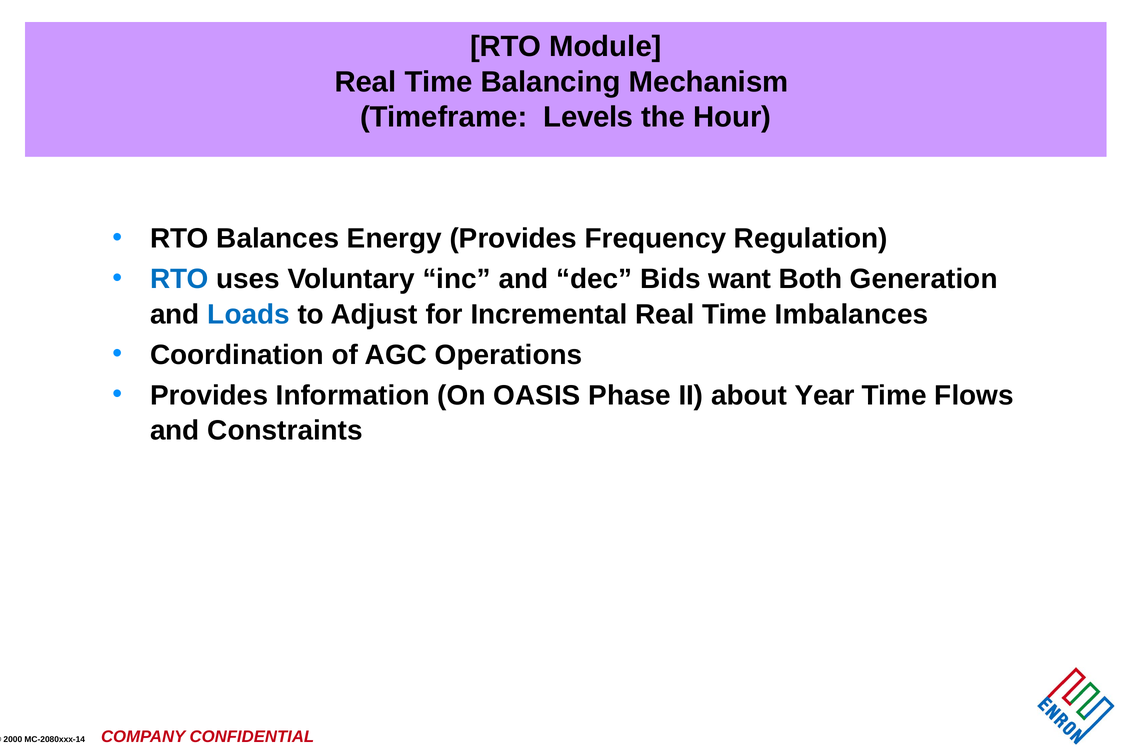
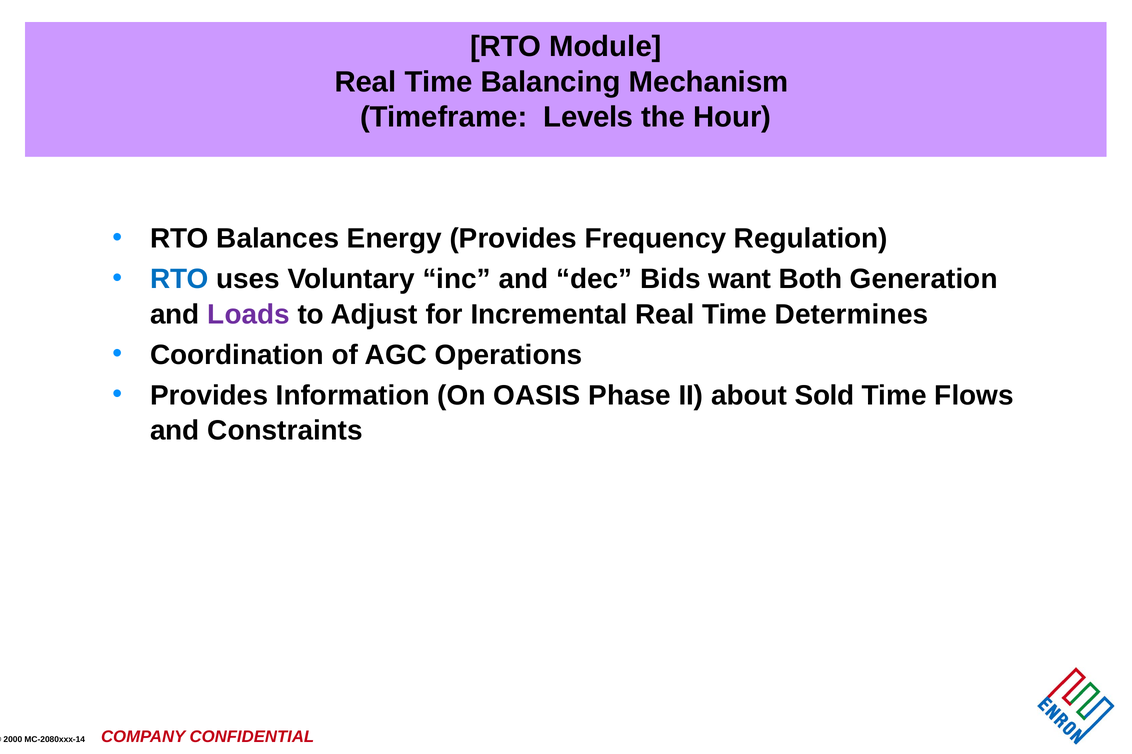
Loads colour: blue -> purple (249, 315)
Imbalances: Imbalances -> Determines (852, 315)
Year: Year -> Sold (825, 396)
